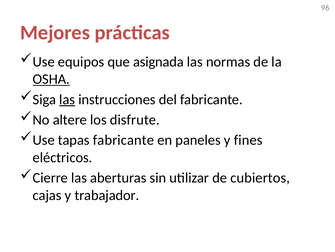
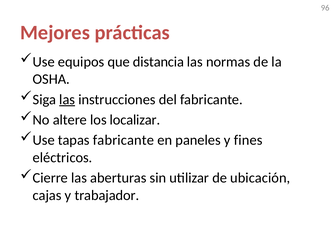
asignada: asignada -> distancia (158, 62)
OSHA underline: present -> none (51, 79)
disfrute: disfrute -> localizar (135, 120)
cubiertos: cubiertos -> ubicación (260, 177)
